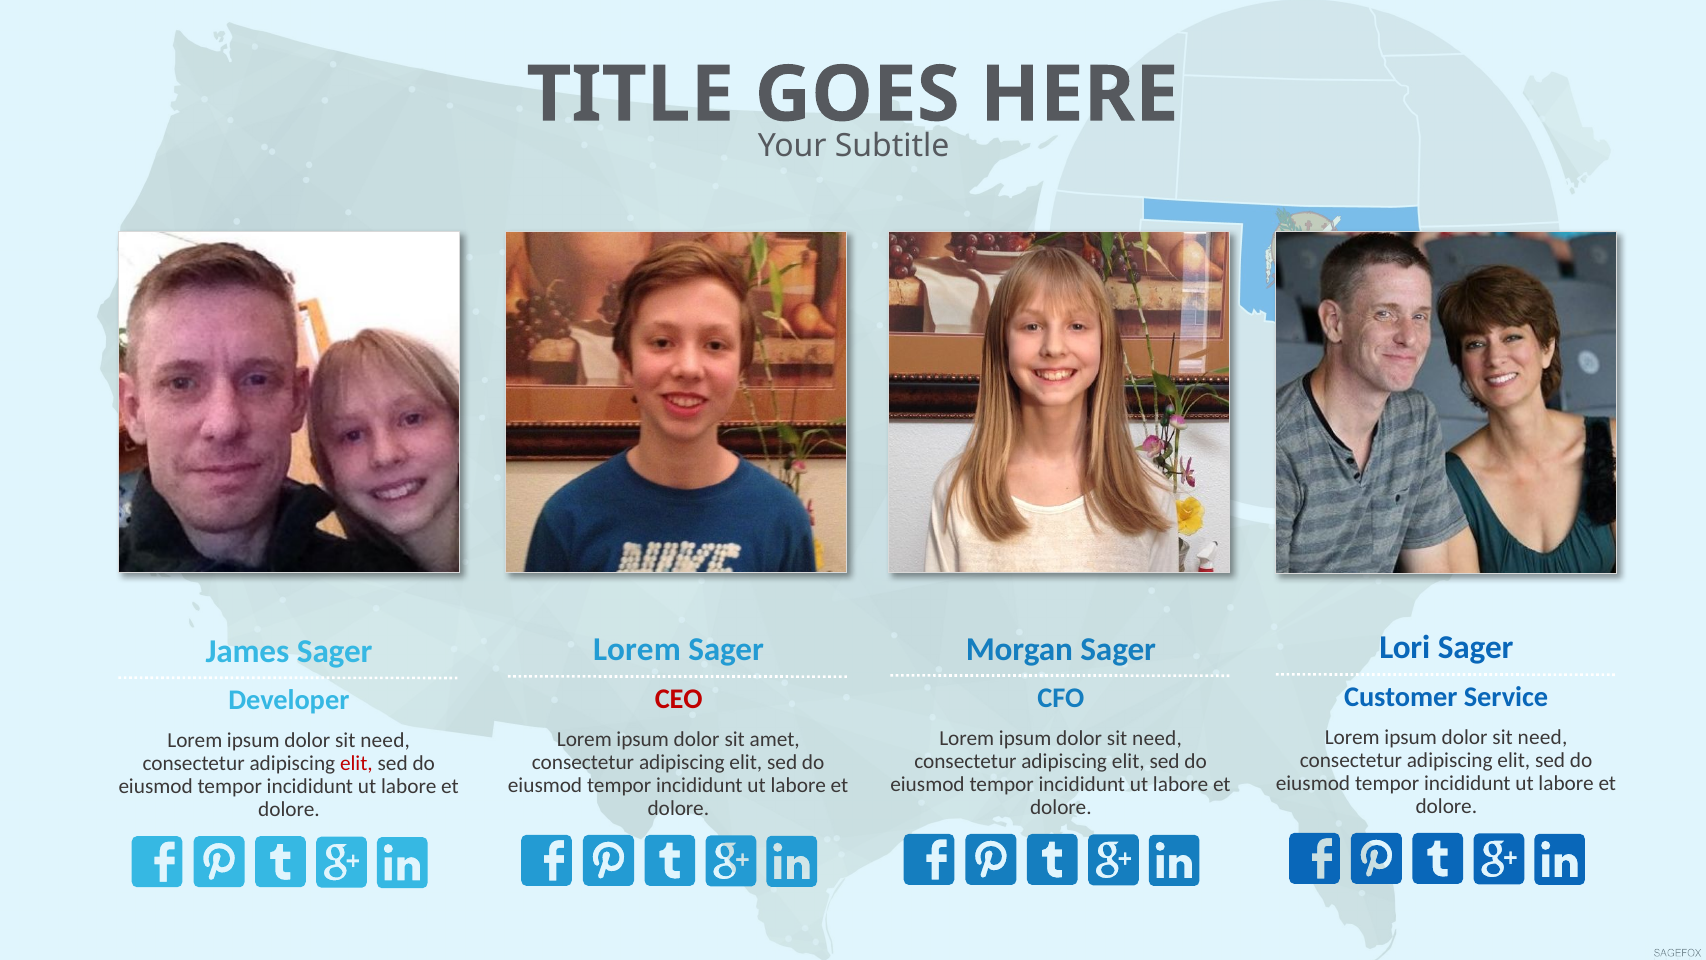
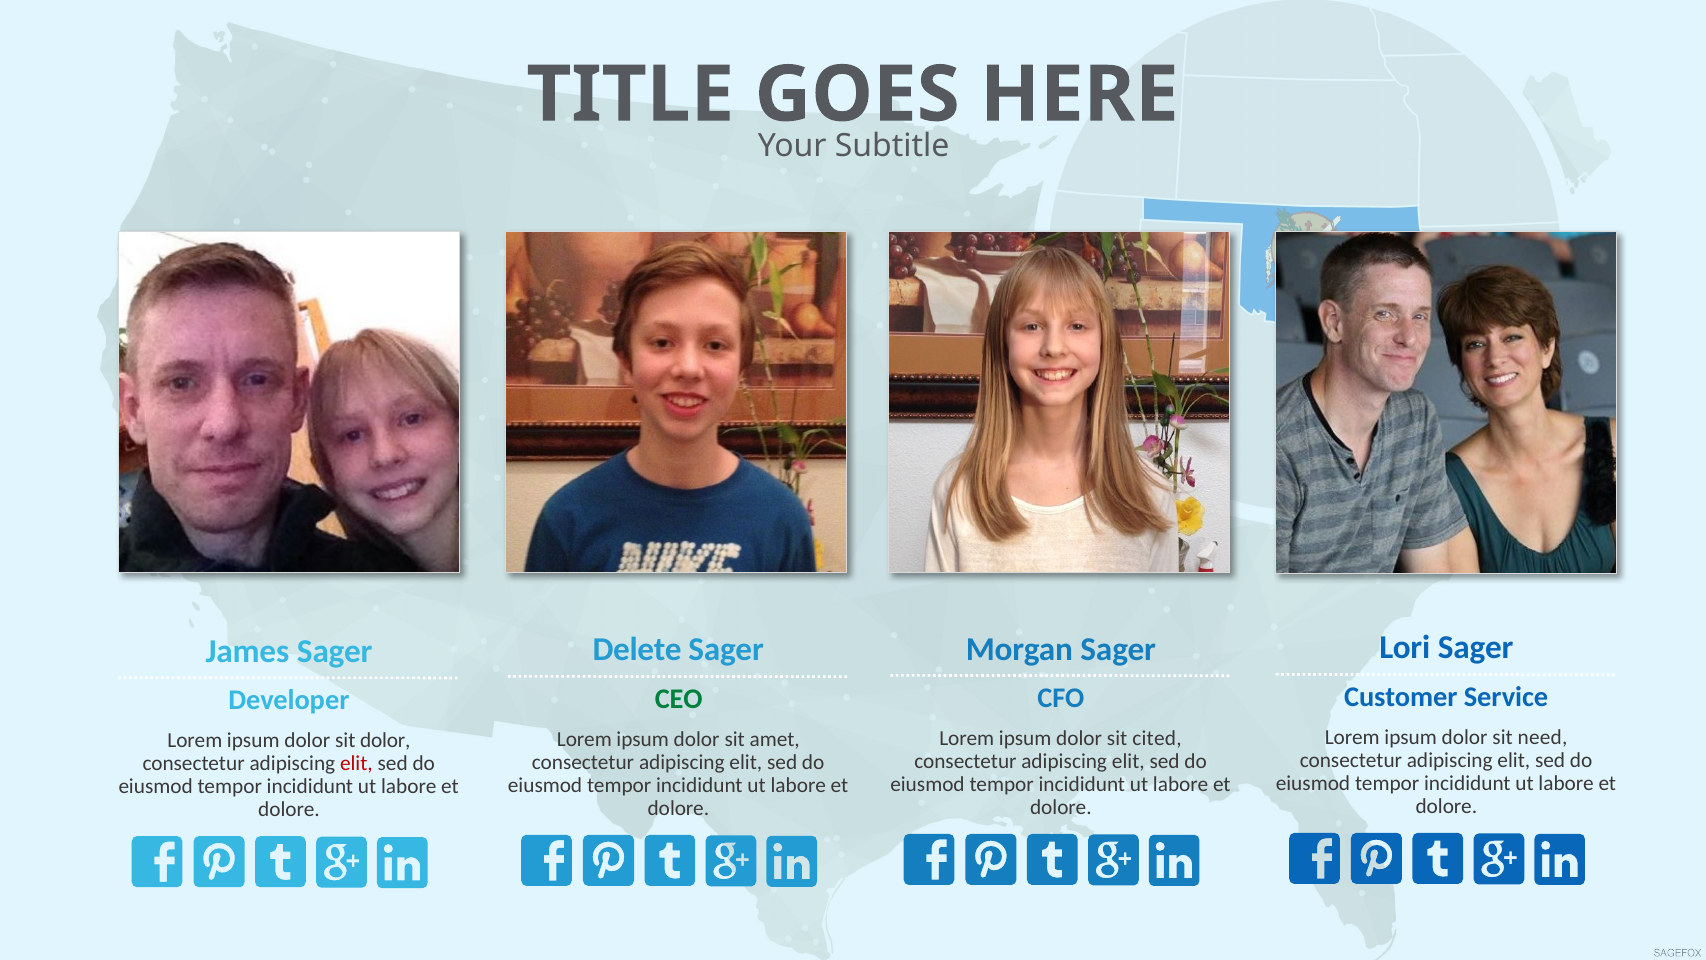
Lorem: Lorem -> Delete (637, 650)
CEO colour: red -> green (679, 699)
need: need -> cited (1157, 738)
need: need -> dolor (385, 740)
